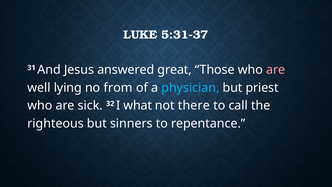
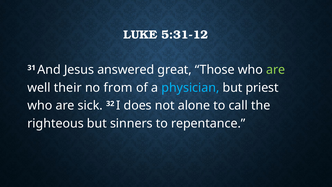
5:31-37: 5:31-37 -> 5:31-12 (185, 35)
are colour: pink -> light green (276, 70)
lying: lying -> their (68, 88)
what: what -> does (138, 105)
there: there -> alone (194, 105)
